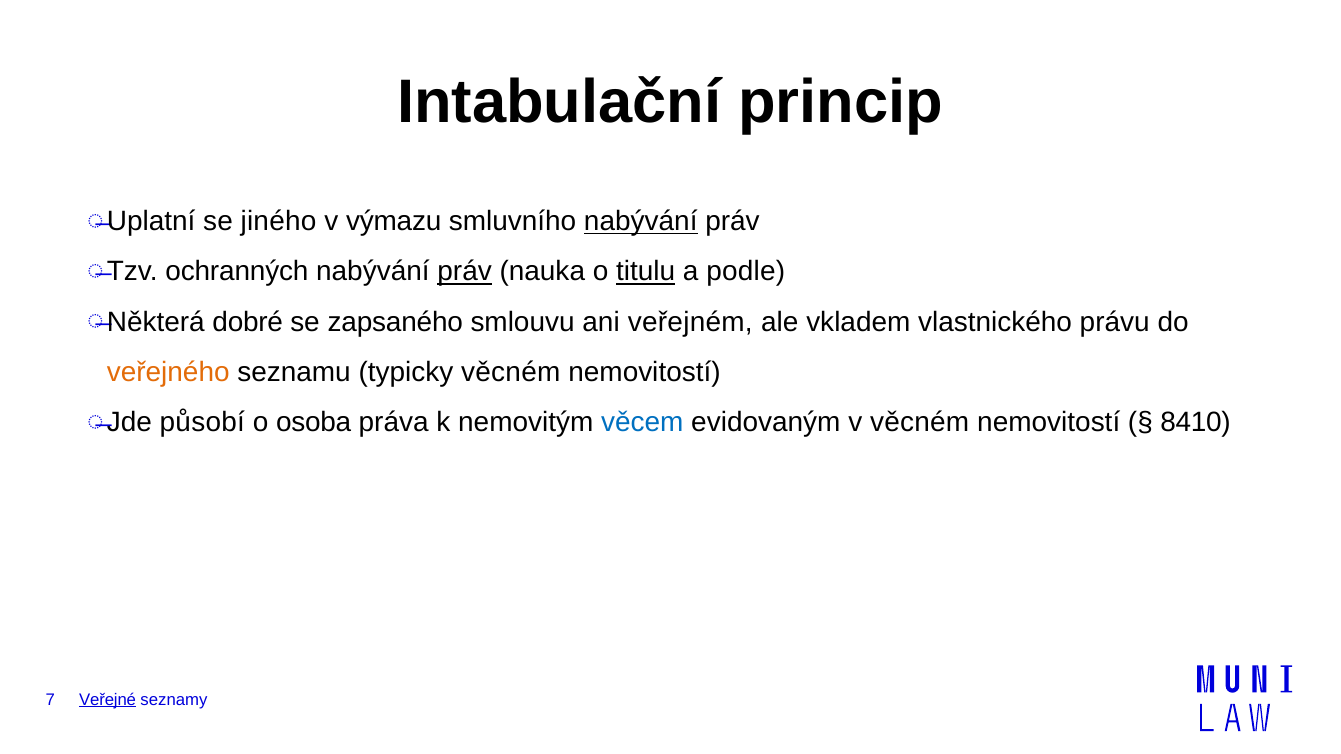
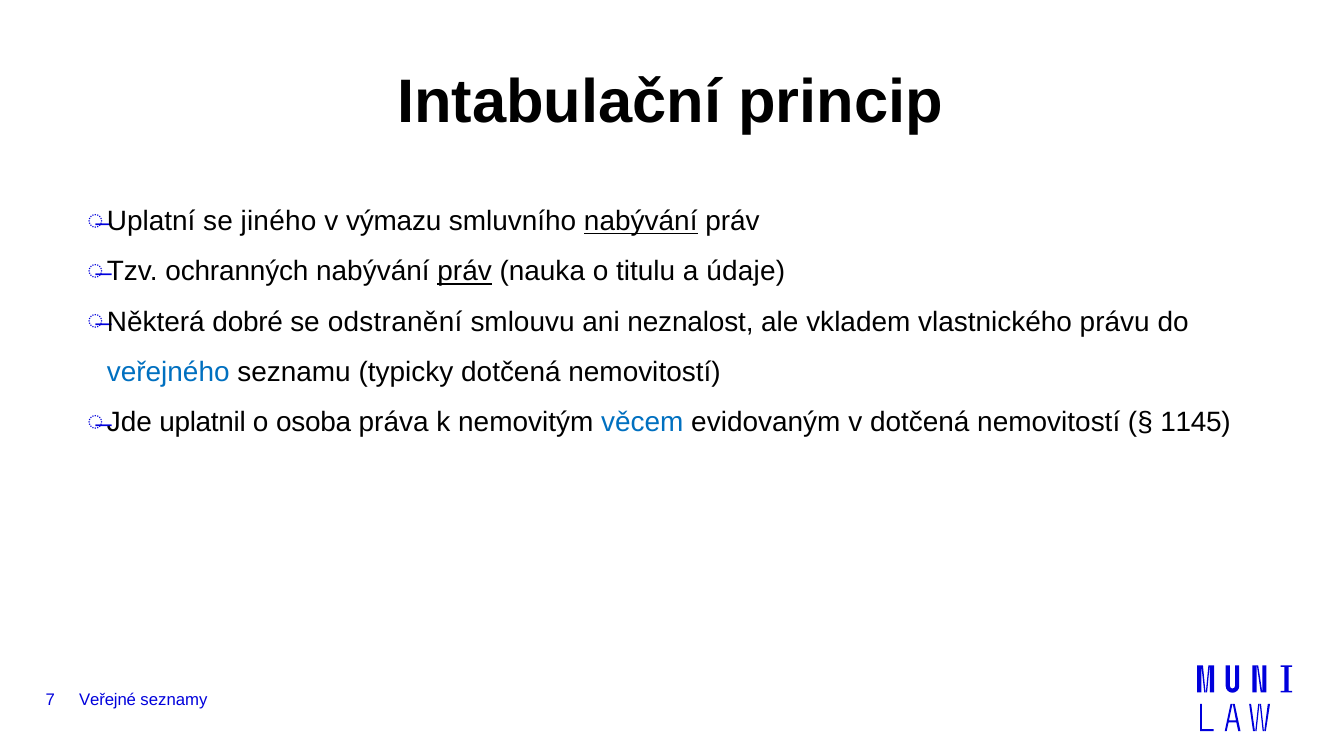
titulu underline: present -> none (646, 272)
podle: podle -> údaje (746, 272)
zapsaného: zapsaného -> odstranění (395, 322)
veřejném: veřejném -> neznalost (690, 322)
veřejného colour: orange -> blue (168, 372)
typicky věcném: věcném -> dotčená (511, 372)
působí: působí -> uplatnil (203, 423)
v věcném: věcném -> dotčená (920, 423)
8410: 8410 -> 1145 (1195, 423)
Veřejné underline: present -> none (108, 700)
